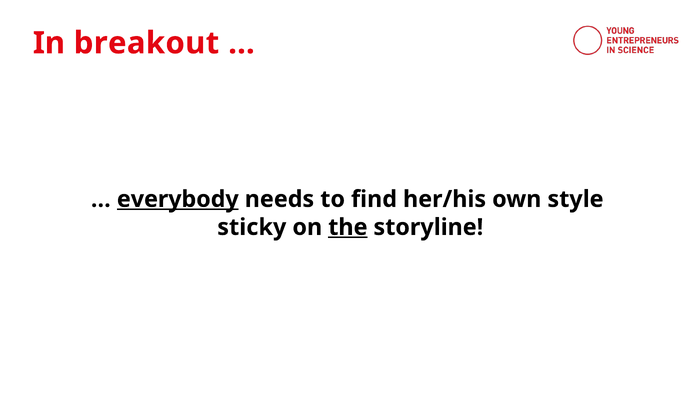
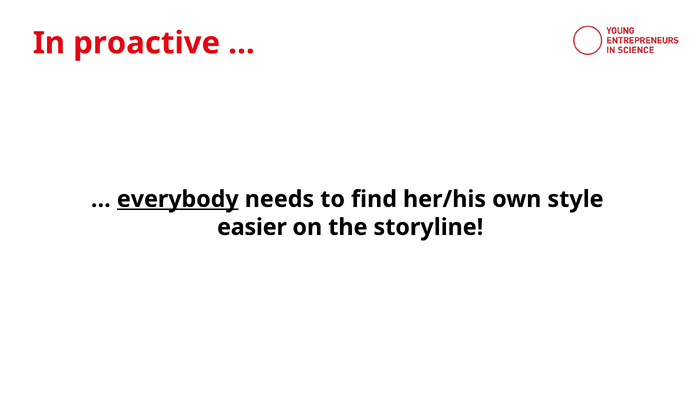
breakout: breakout -> proactive (147, 43)
sticky: sticky -> easier (252, 227)
the underline: present -> none (348, 227)
